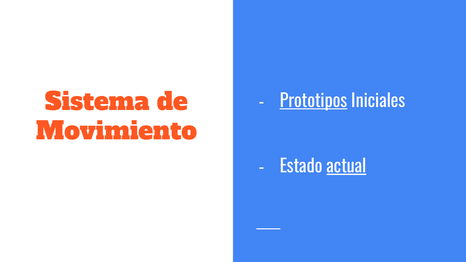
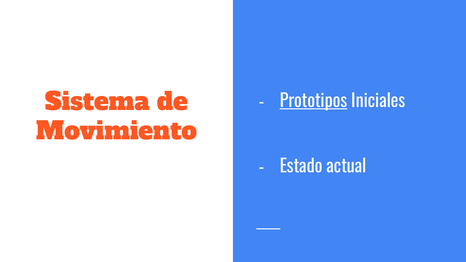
actual underline: present -> none (346, 167)
